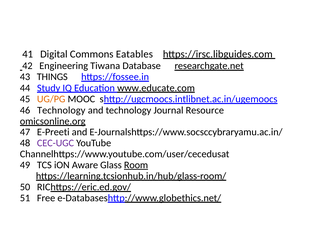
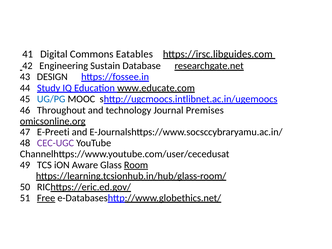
Tiwana: Tiwana -> Sustain (105, 66)
THINGS: THINGS -> DESIGN (52, 77)
UG/PG colour: orange -> blue (51, 99)
46 Technology: Technology -> Throughout (61, 110)
Resource: Resource -> Premises (205, 110)
Free underline: none -> present (46, 198)
